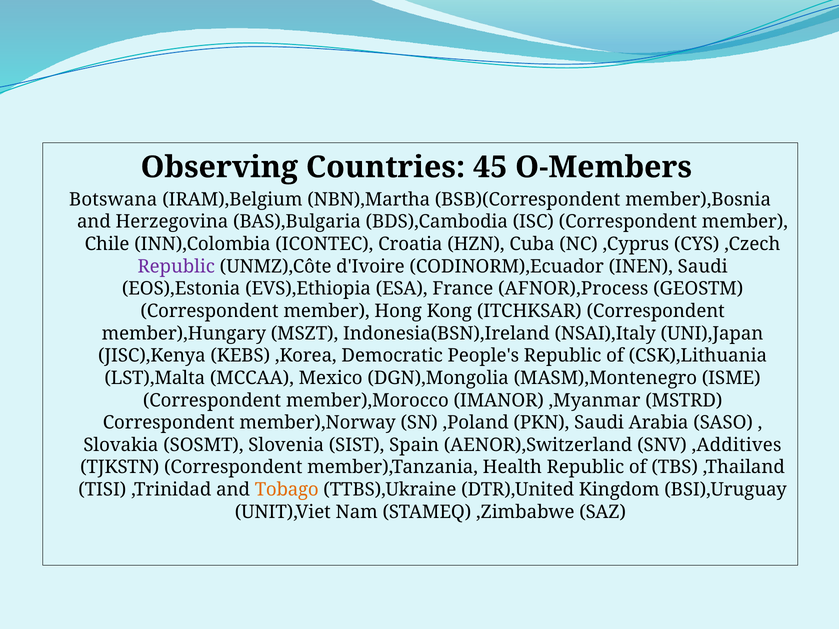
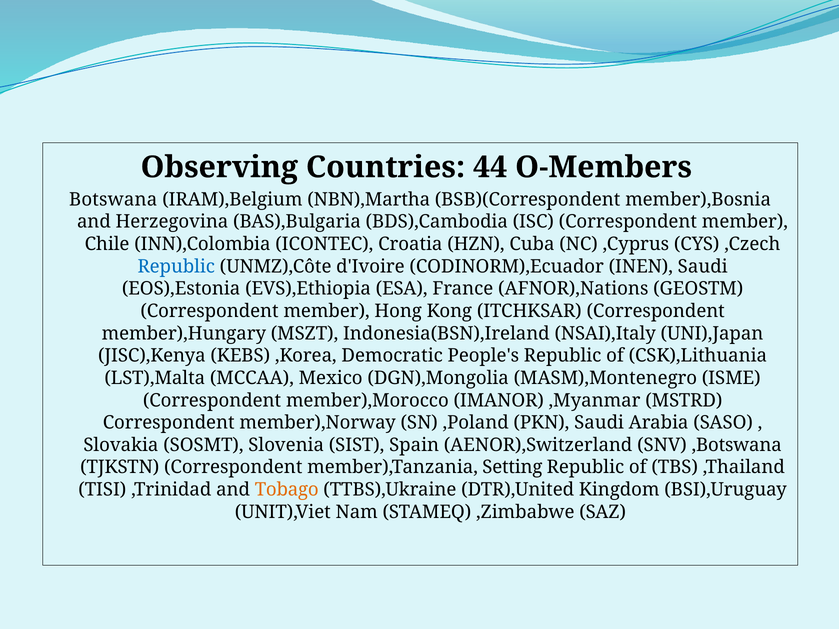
45: 45 -> 44 (490, 167)
Republic colour: purple -> blue (176, 267)
AFNOR),Process: AFNOR),Process -> AFNOR),Nations (573, 289)
,Additives: ,Additives -> ,Botswana (737, 445)
Health: Health -> Setting (512, 468)
